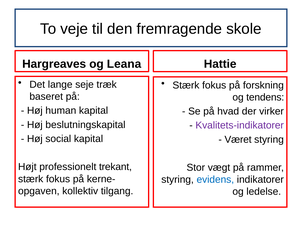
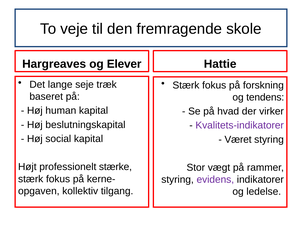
Leana: Leana -> Elever (124, 64)
trekant: trekant -> stærke (115, 167)
evidens colour: blue -> purple (215, 180)
